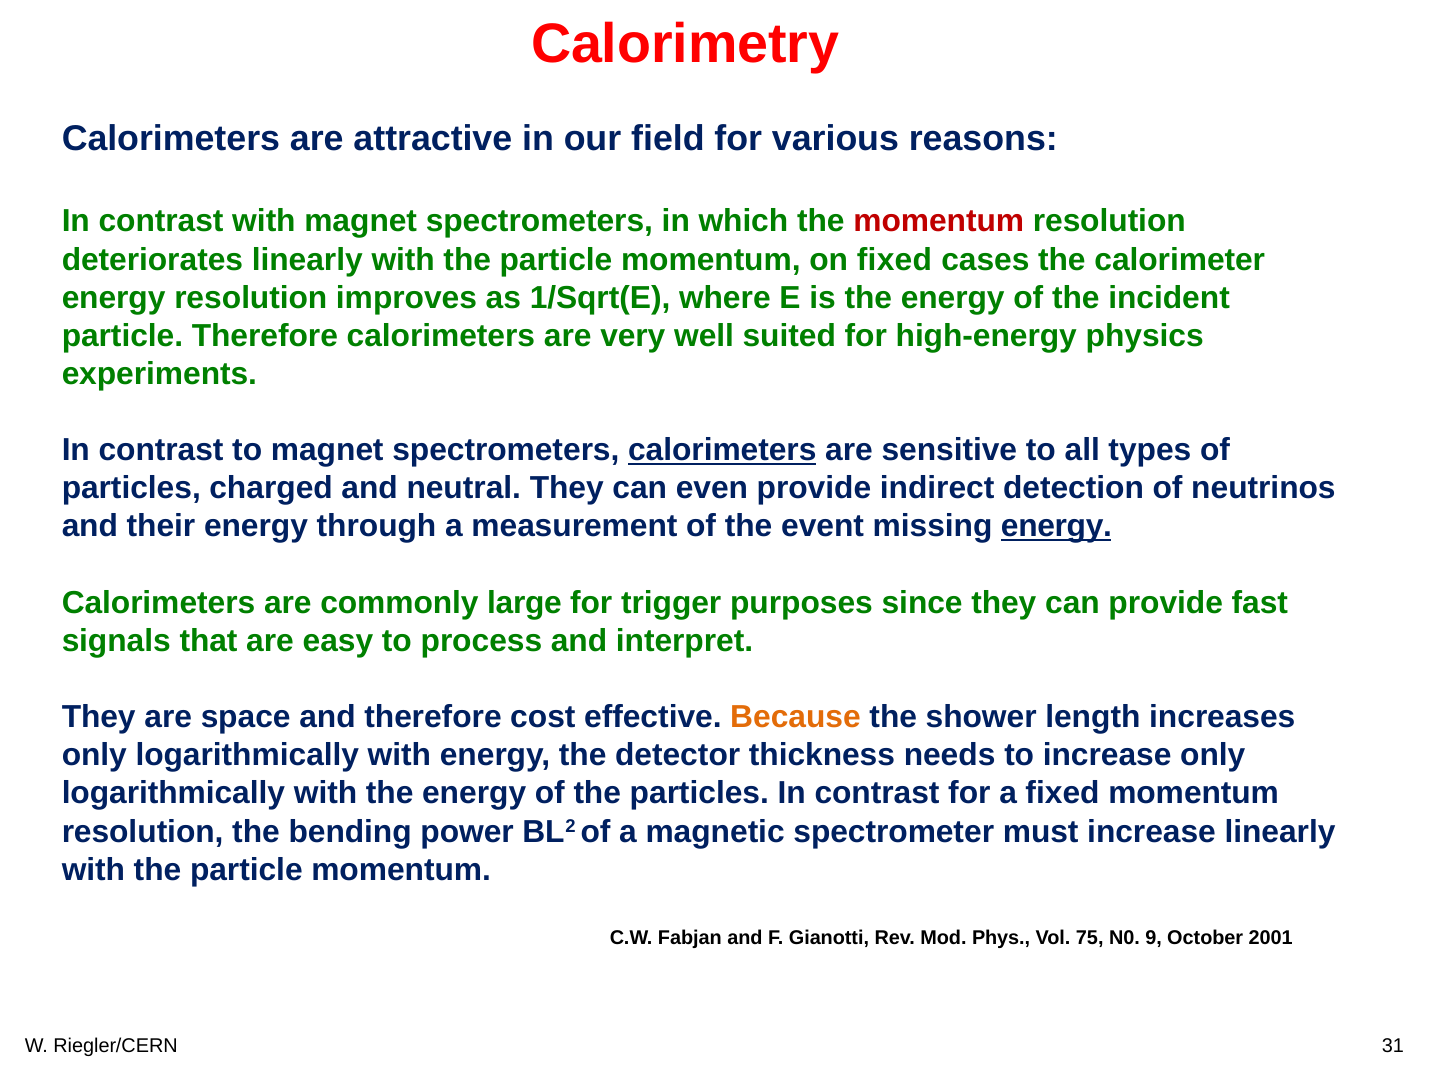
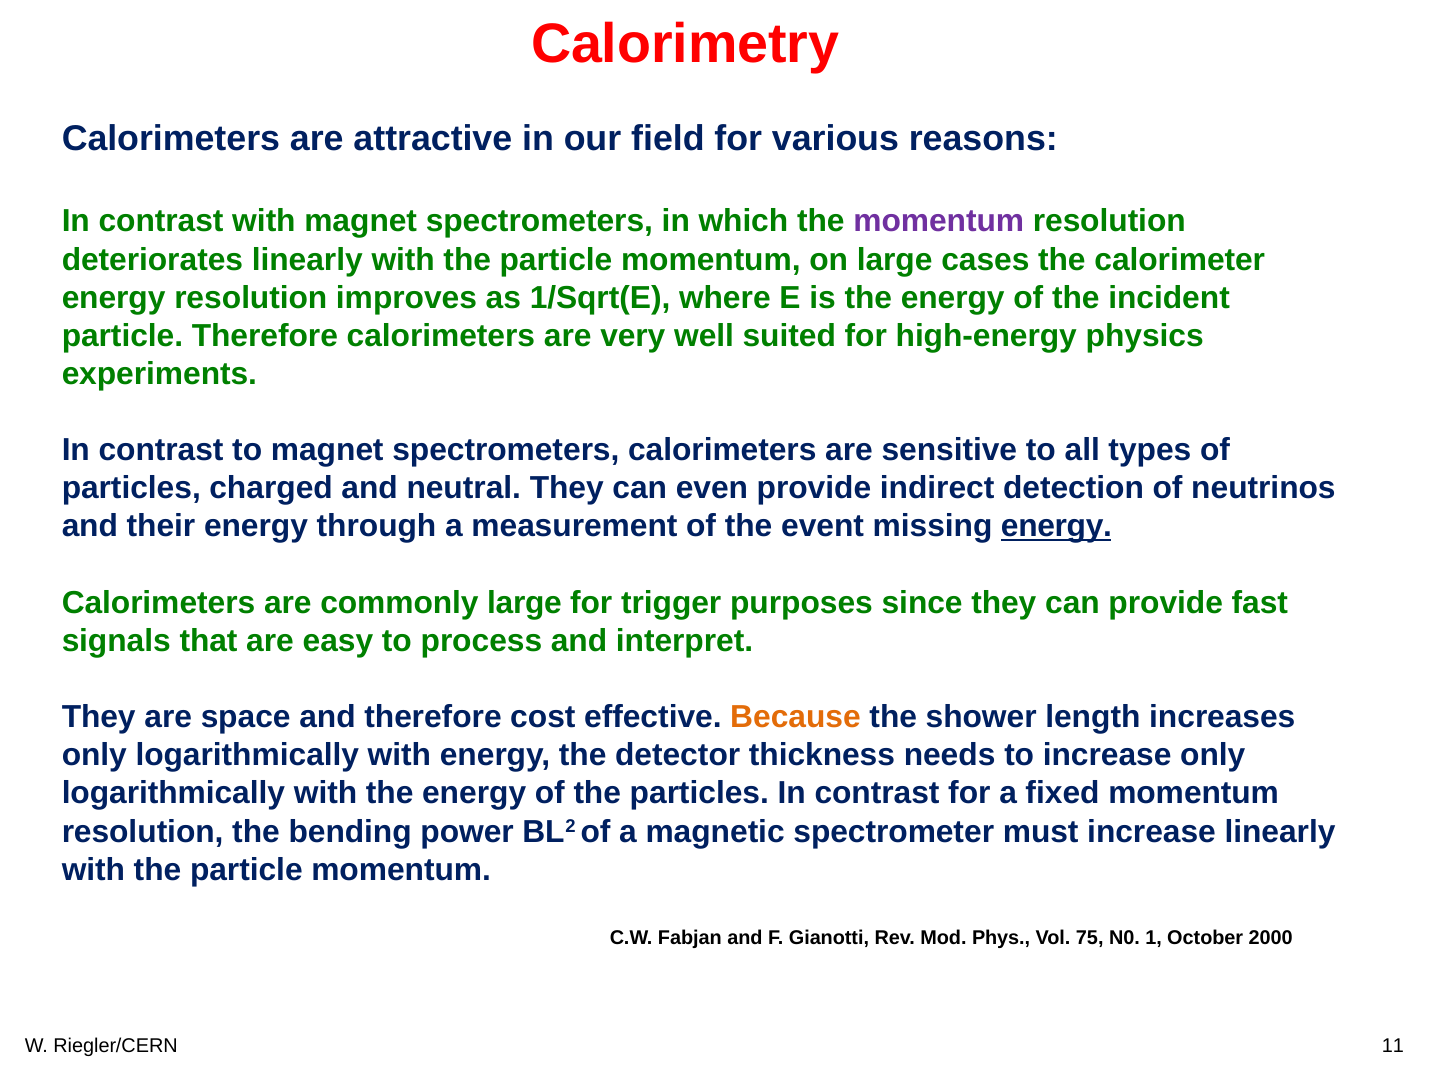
momentum colour: red -> purple (939, 221)
on fixed: fixed -> large (895, 259)
calorimeters underline: present -> none (722, 450)
9: 9 -> 1 (1154, 938)
2001: 2001 -> 2000 (1271, 938)
31: 31 -> 11 (1393, 1045)
